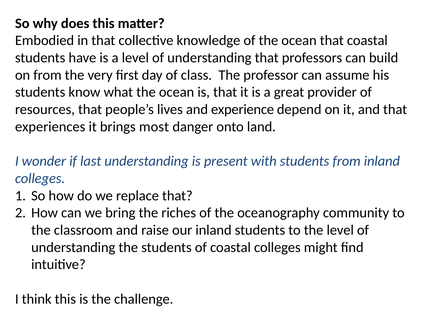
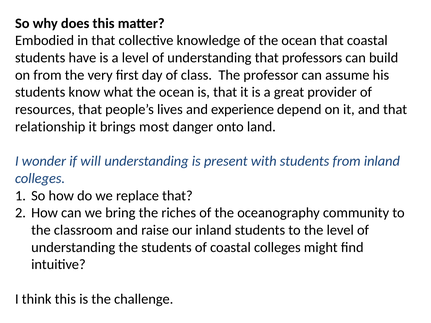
experiences: experiences -> relationship (50, 127)
last: last -> will (91, 161)
